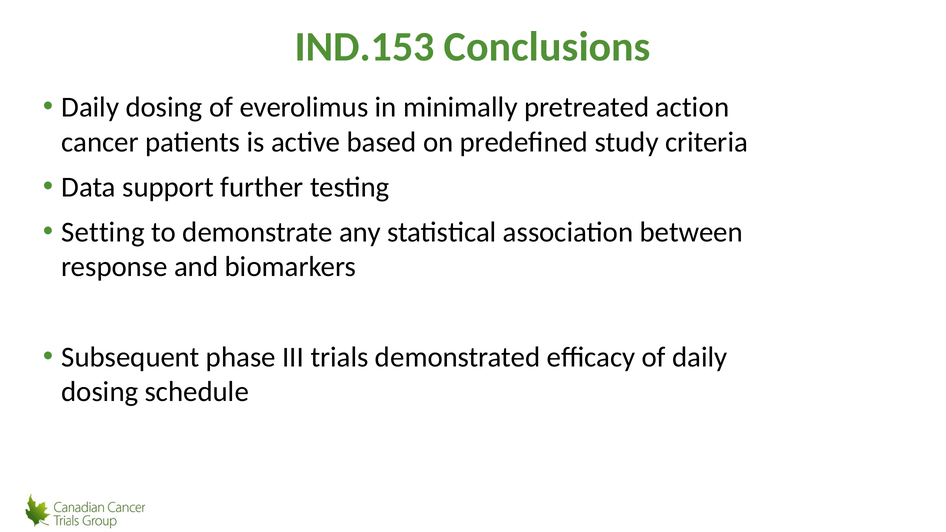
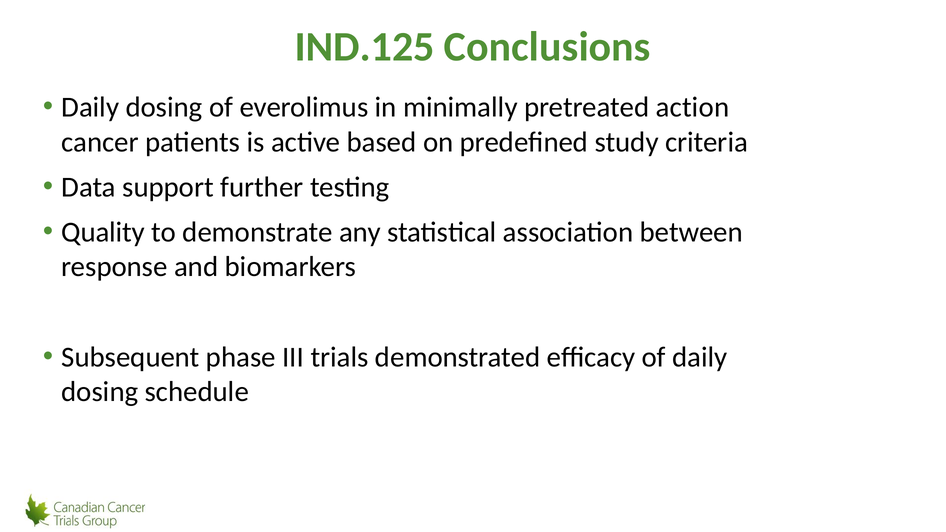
IND.153: IND.153 -> IND.125 (365, 47)
Setting: Setting -> Quality (103, 232)
